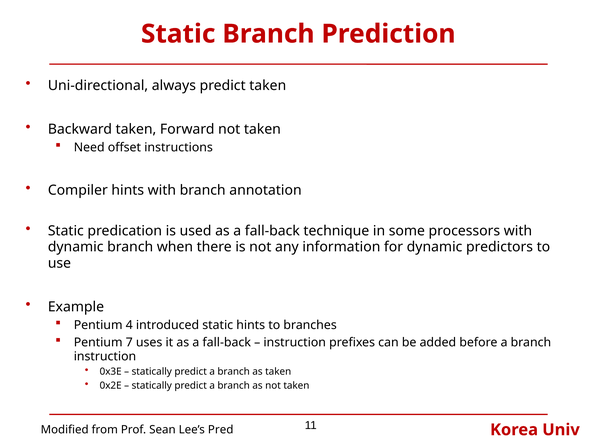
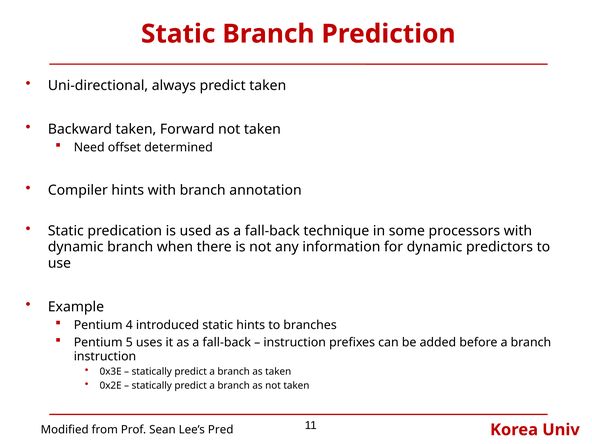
instructions: instructions -> determined (179, 147)
7: 7 -> 5 (129, 342)
